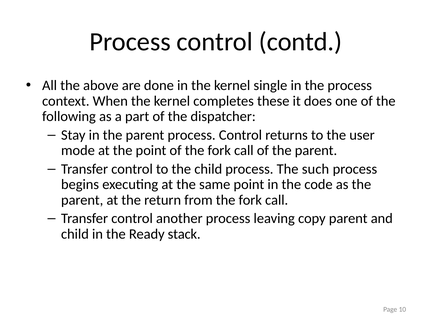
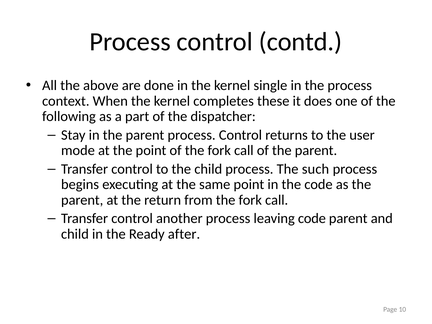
leaving copy: copy -> code (312, 218)
stack: stack -> after (184, 234)
